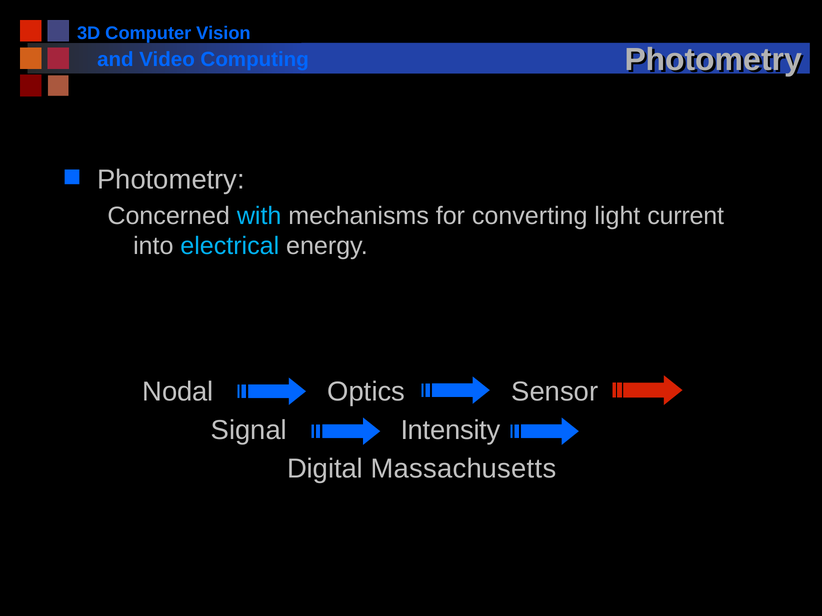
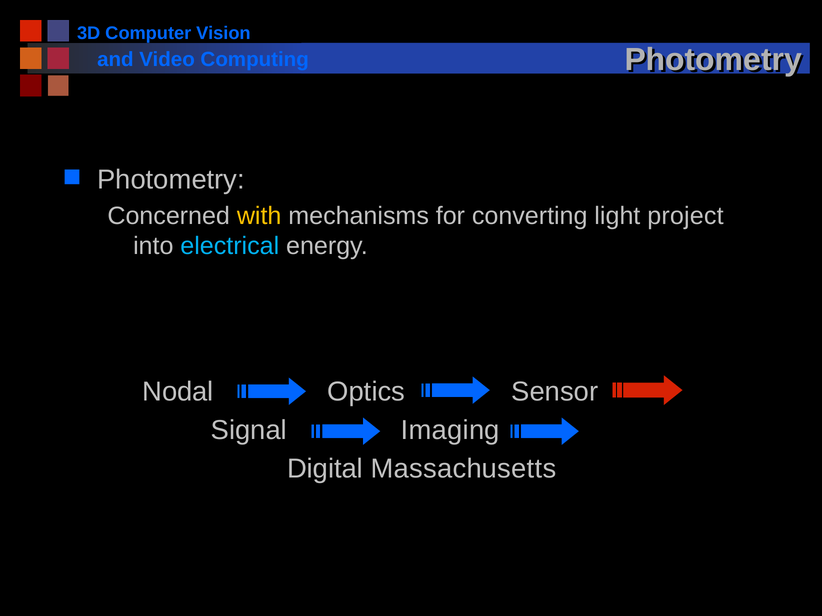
with colour: light blue -> yellow (259, 216)
current: current -> project (685, 216)
Intensity: Intensity -> Imaging (450, 431)
